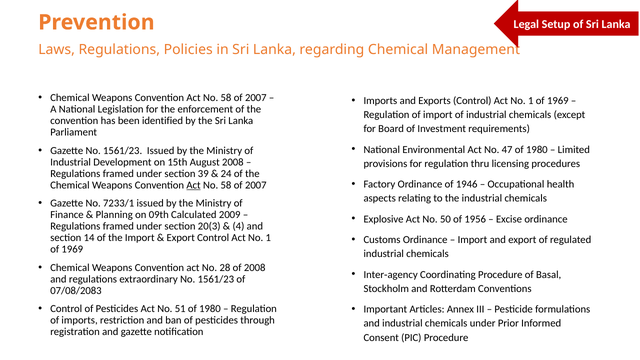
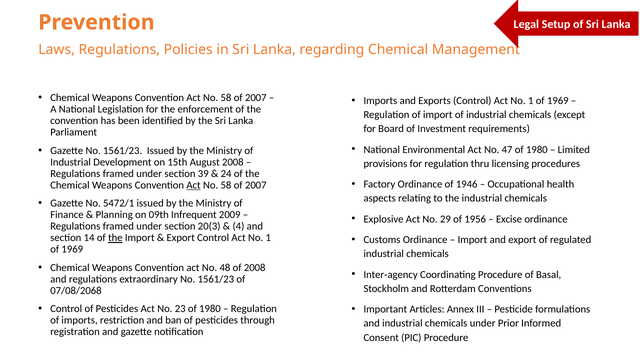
7233/1: 7233/1 -> 5472/1 (119, 203)
Calculated: Calculated -> Infrequent (194, 215)
50: 50 -> 29 (445, 219)
the underline: none -> present (115, 238)
28: 28 -> 48 (225, 268)
07/08/2083: 07/08/2083 -> 07/08/2068 (76, 291)
51: 51 -> 23 (180, 309)
